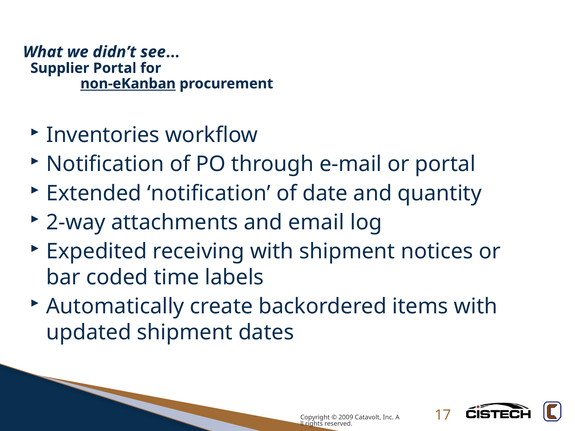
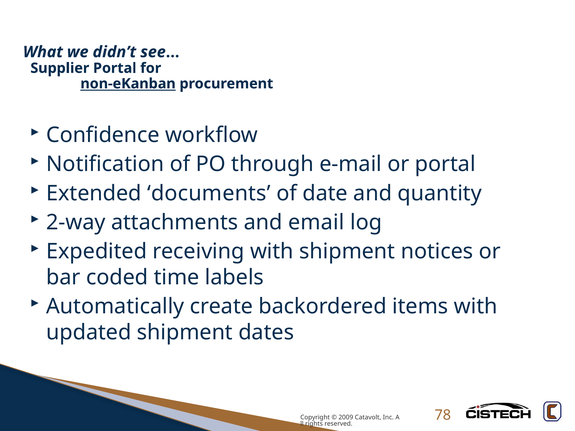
Inventories: Inventories -> Confidence (103, 135)
Extended notification: notification -> documents (209, 193)
17: 17 -> 78 (443, 415)
